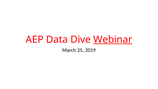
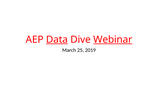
Data underline: none -> present (57, 39)
